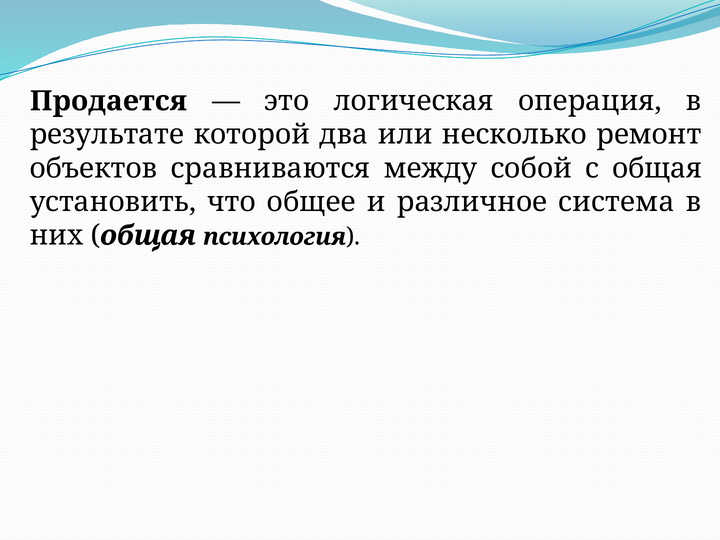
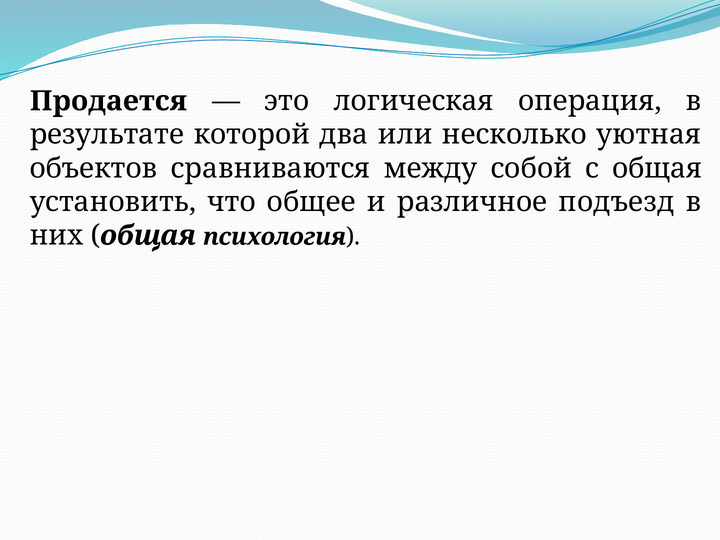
ремонт: ремонт -> уютная (649, 135)
система: система -> подъезд (616, 202)
